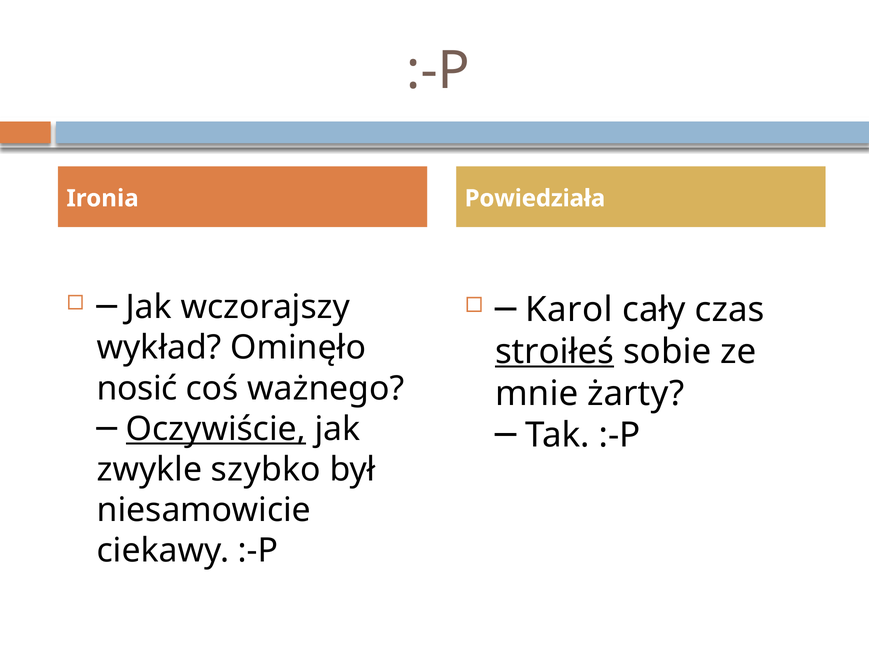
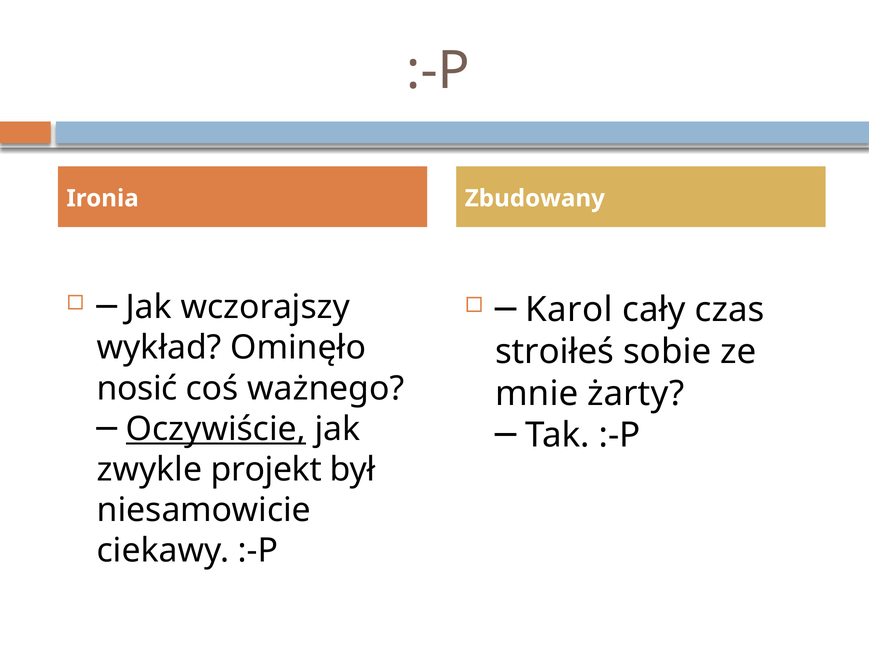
Powiedziała: Powiedziała -> Zbudowany (535, 199)
stroiłeś underline: present -> none (555, 352)
szybko: szybko -> projekt (266, 470)
